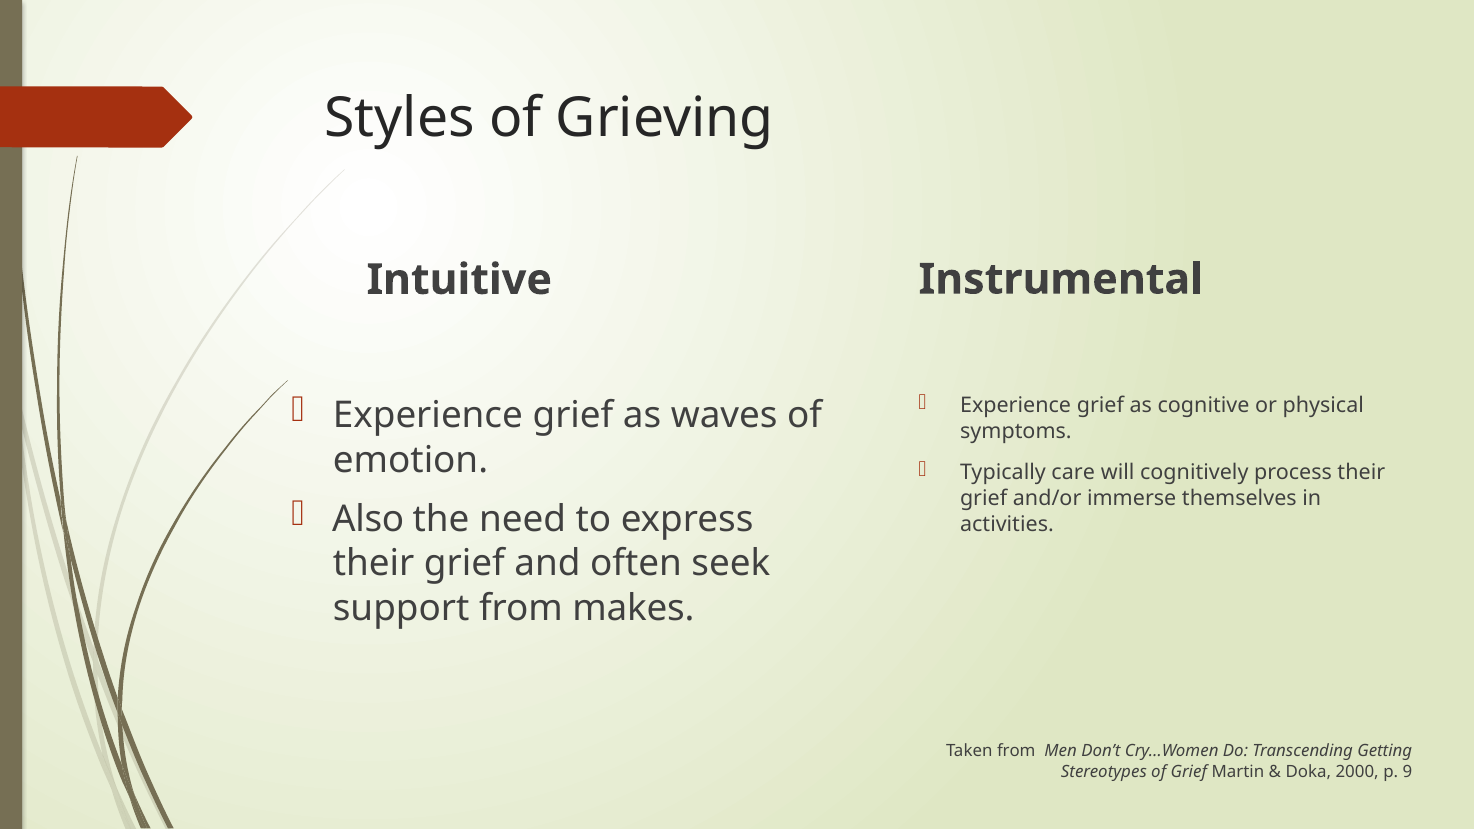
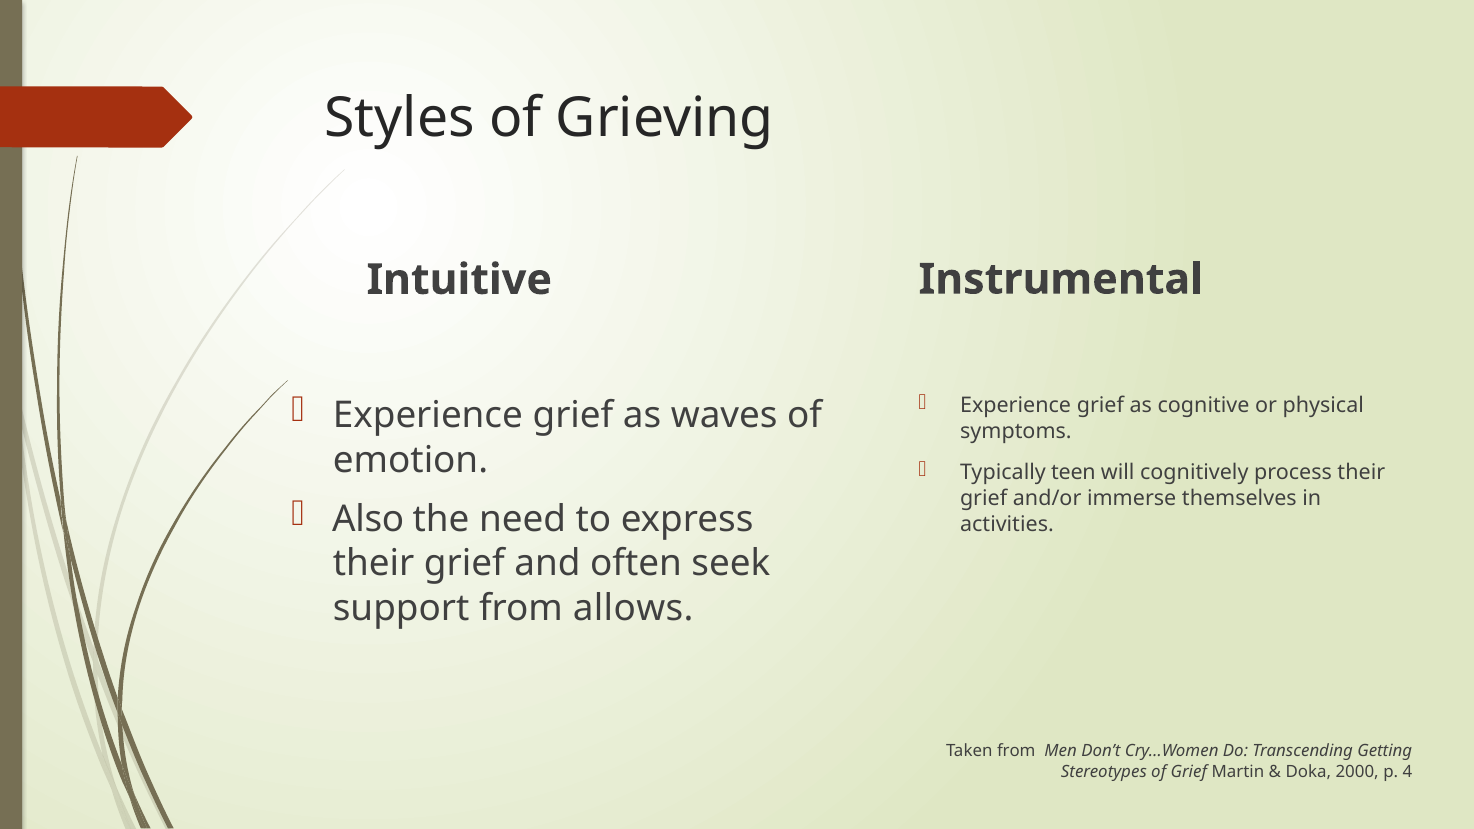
care: care -> teen (1073, 472)
makes: makes -> allows (633, 608)
9: 9 -> 4 (1407, 772)
